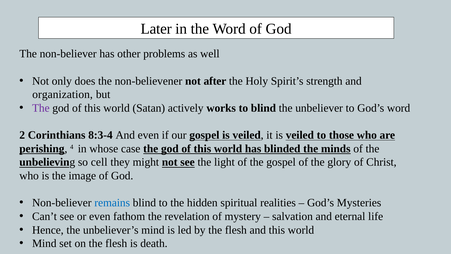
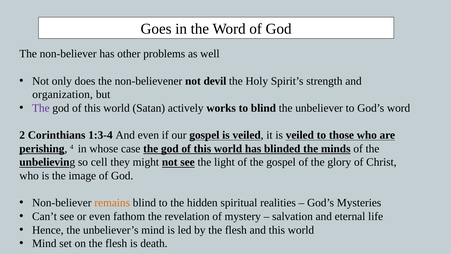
Later: Later -> Goes (156, 29)
after: after -> devil (215, 81)
8:3-4: 8:3-4 -> 1:3-4 (100, 135)
remains colour: blue -> orange (112, 203)
